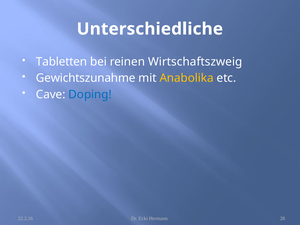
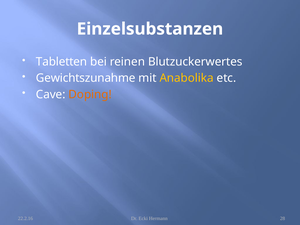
Unterschiedliche: Unterschiedliche -> Einzelsubstanzen (150, 29)
Wirtschaftszweig: Wirtschaftszweig -> Blutzuckerwertes (195, 62)
Doping colour: blue -> orange (90, 94)
